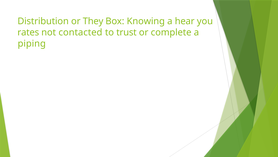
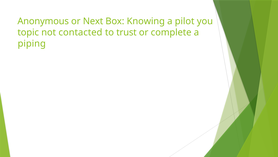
Distribution: Distribution -> Anonymous (43, 21)
They: They -> Next (93, 21)
hear: hear -> pilot (185, 21)
rates: rates -> topic (28, 32)
